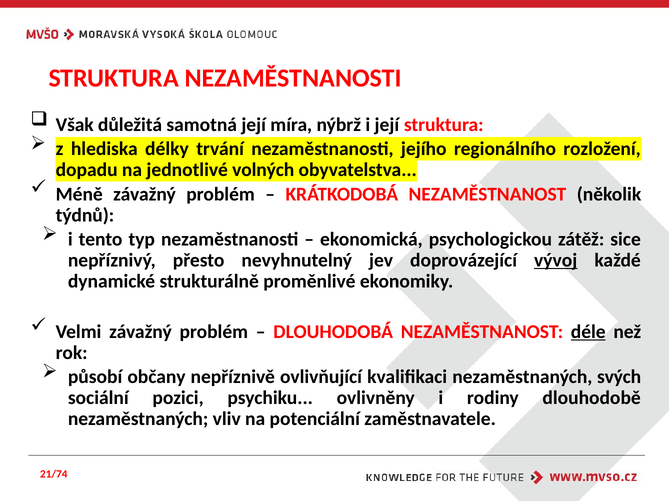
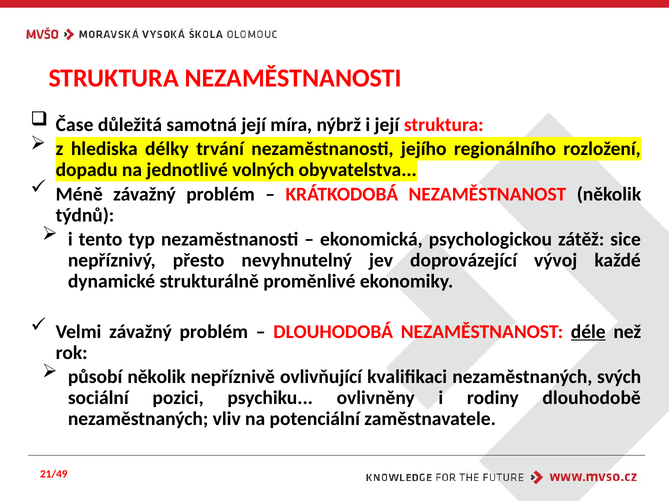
Však: Však -> Čase (75, 125)
vývoj underline: present -> none (556, 261)
působí občany: občany -> několik (157, 377)
21/74: 21/74 -> 21/49 (54, 475)
